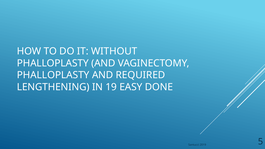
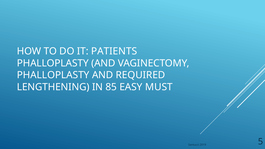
WITHOUT: WITHOUT -> PATIENTS (114, 51)
19: 19 -> 85 (111, 87)
DONE: DONE -> MUST (159, 87)
